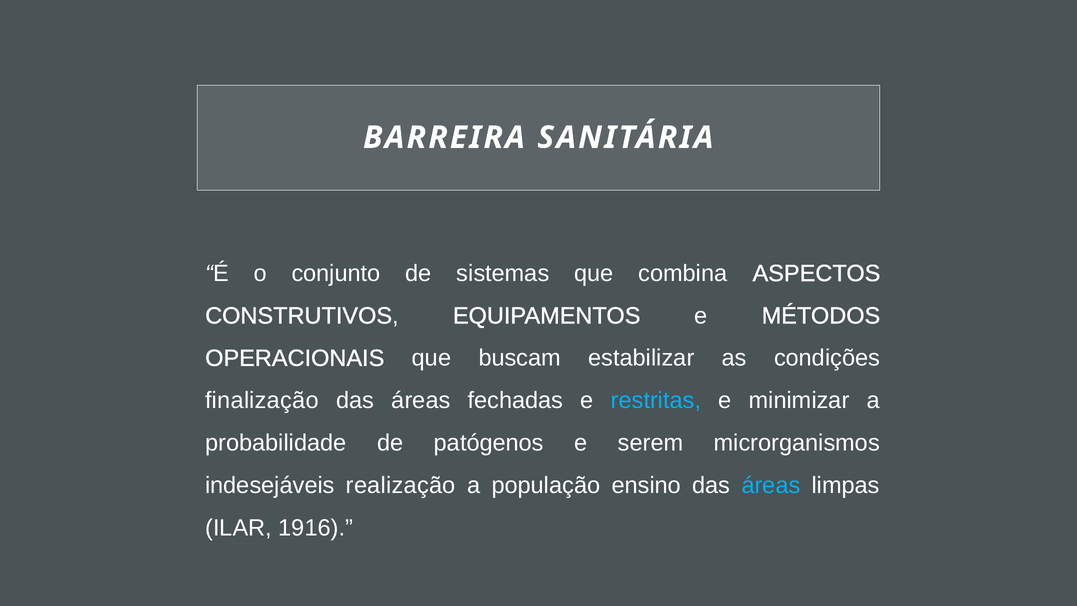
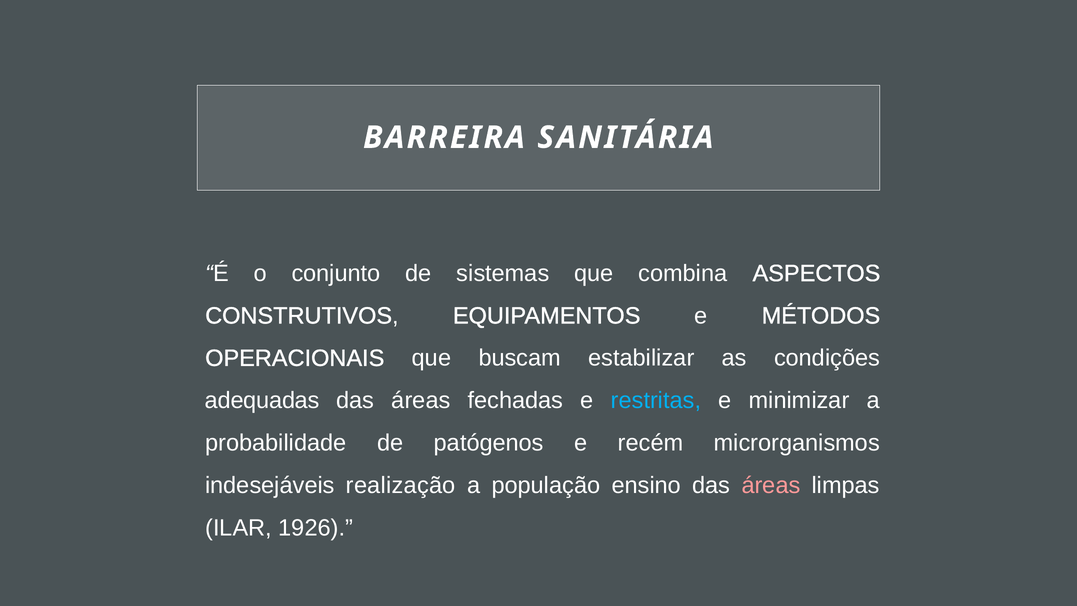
finalização: finalização -> adequadas (262, 400)
serem: serem -> recém (651, 443)
áreas colour: light blue -> pink (771, 485)
1916: 1916 -> 1926 (316, 528)
